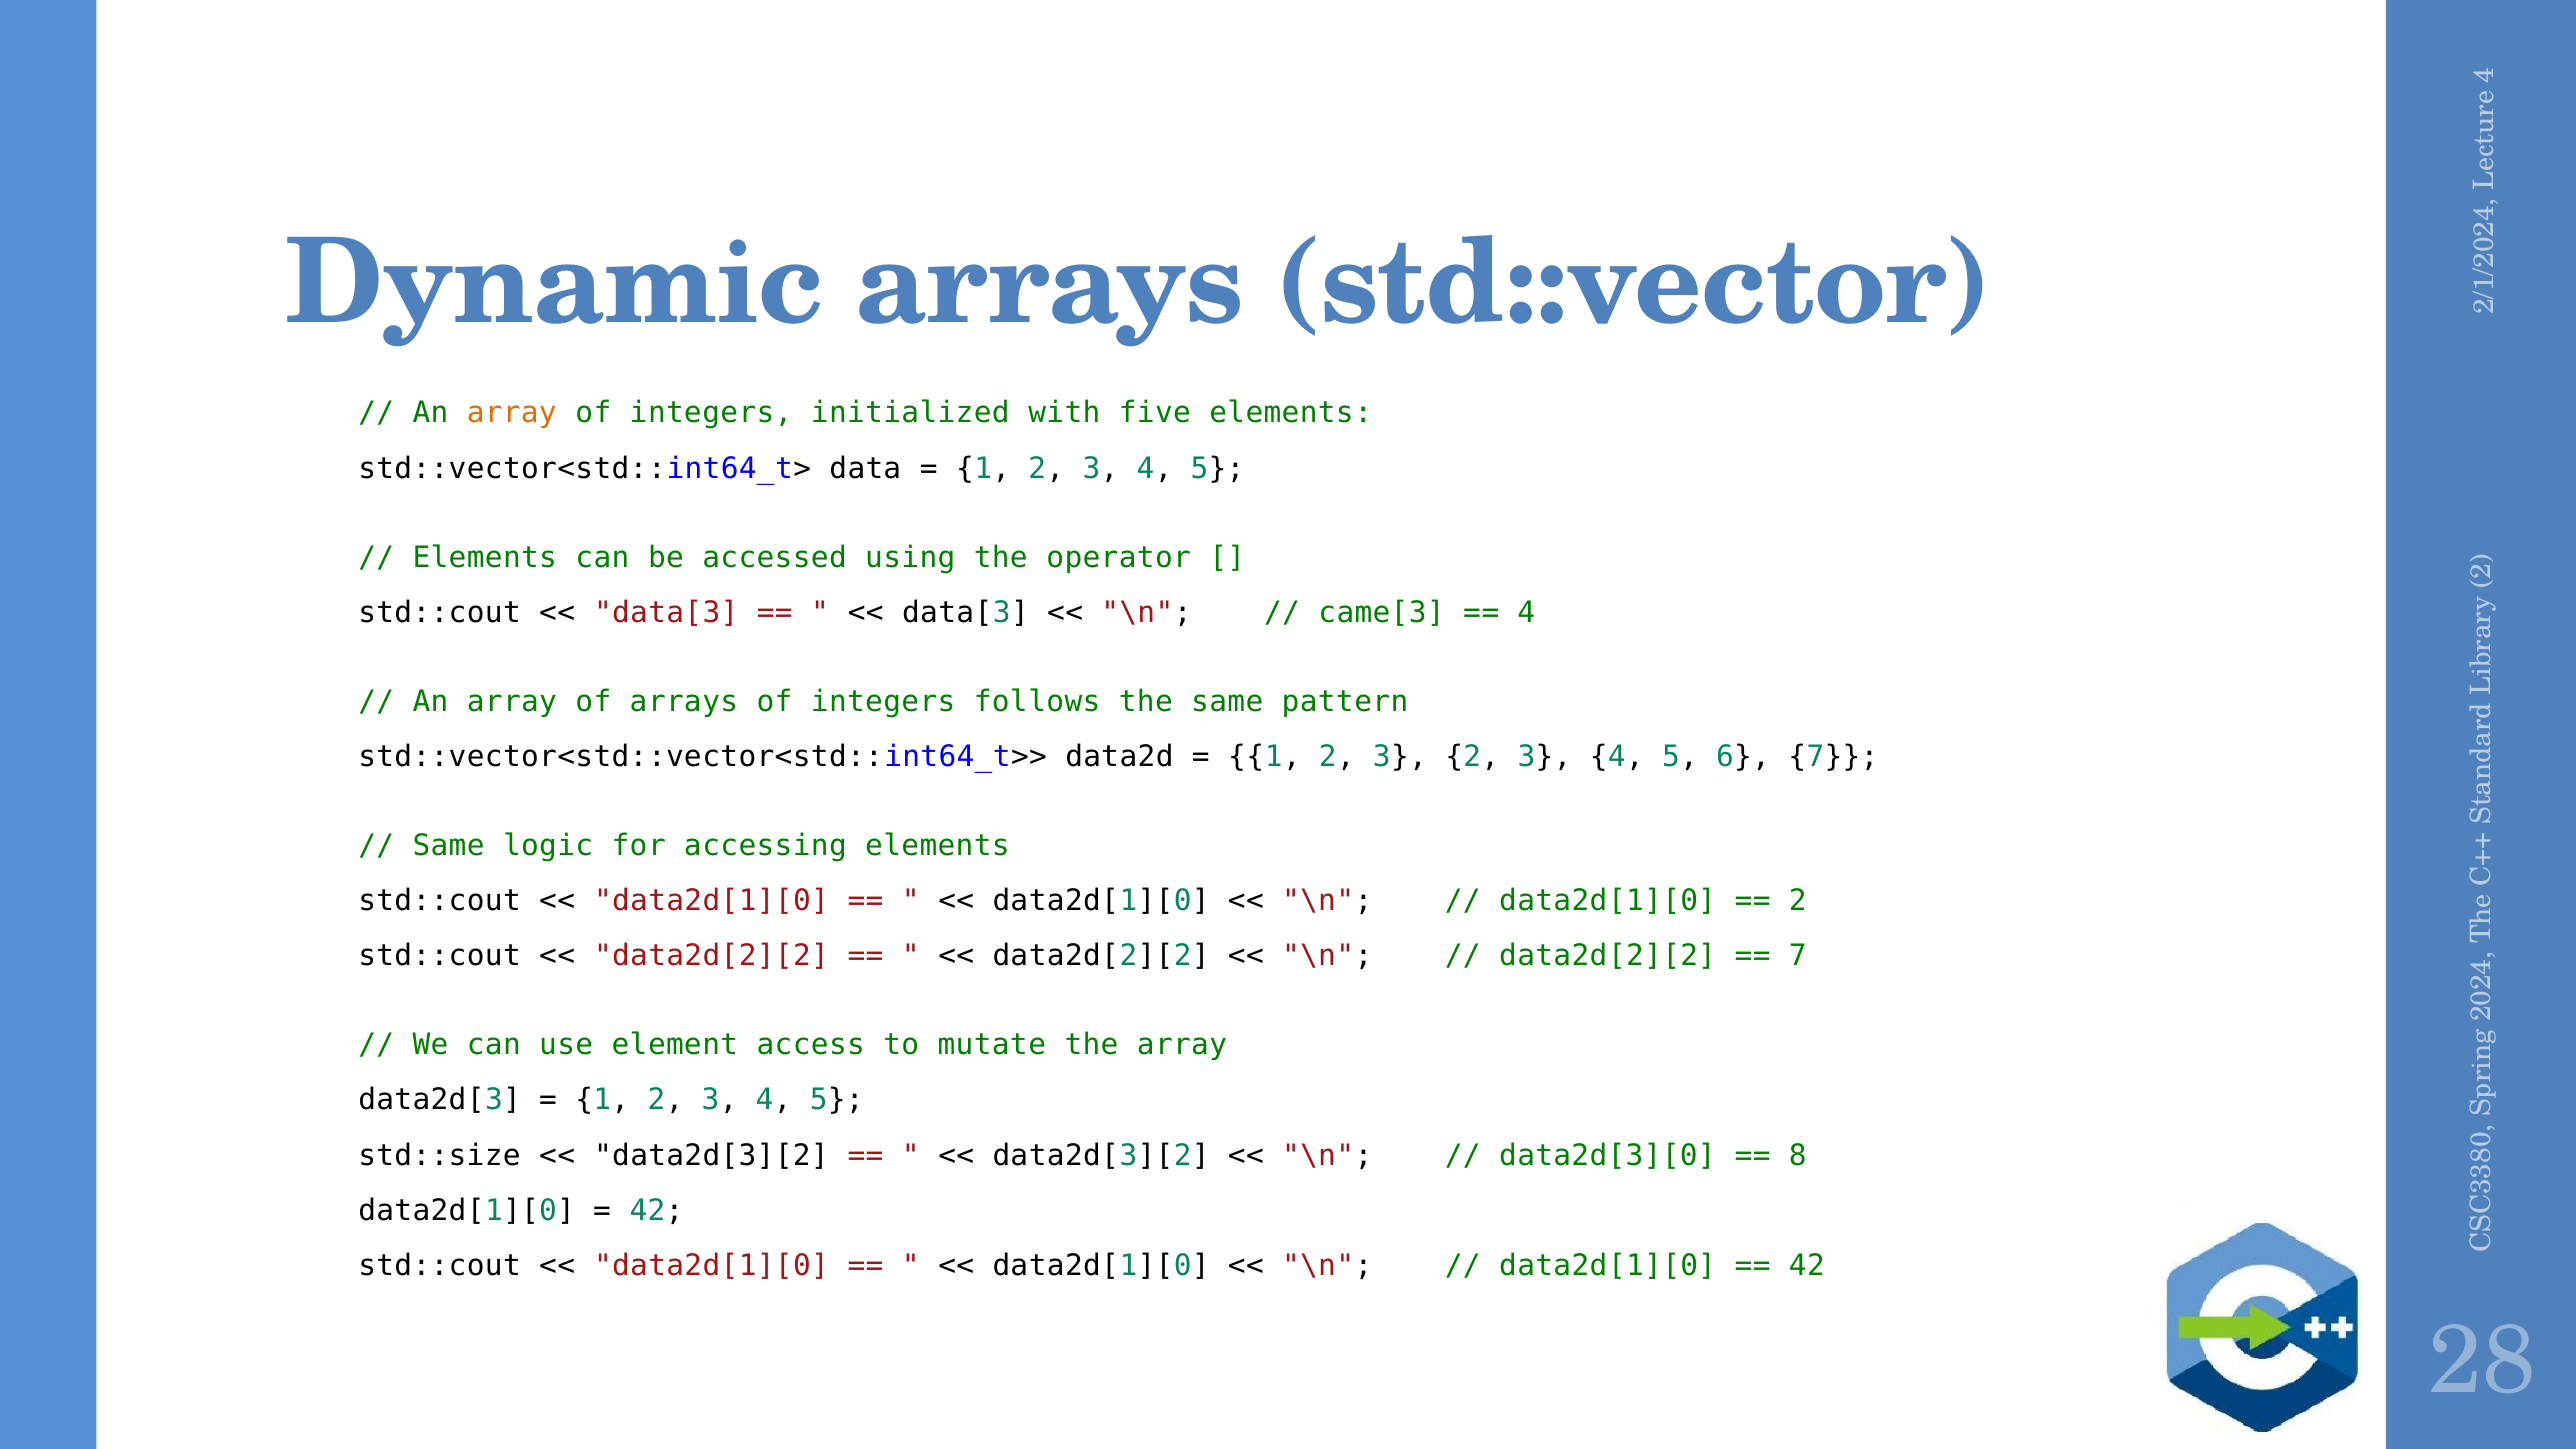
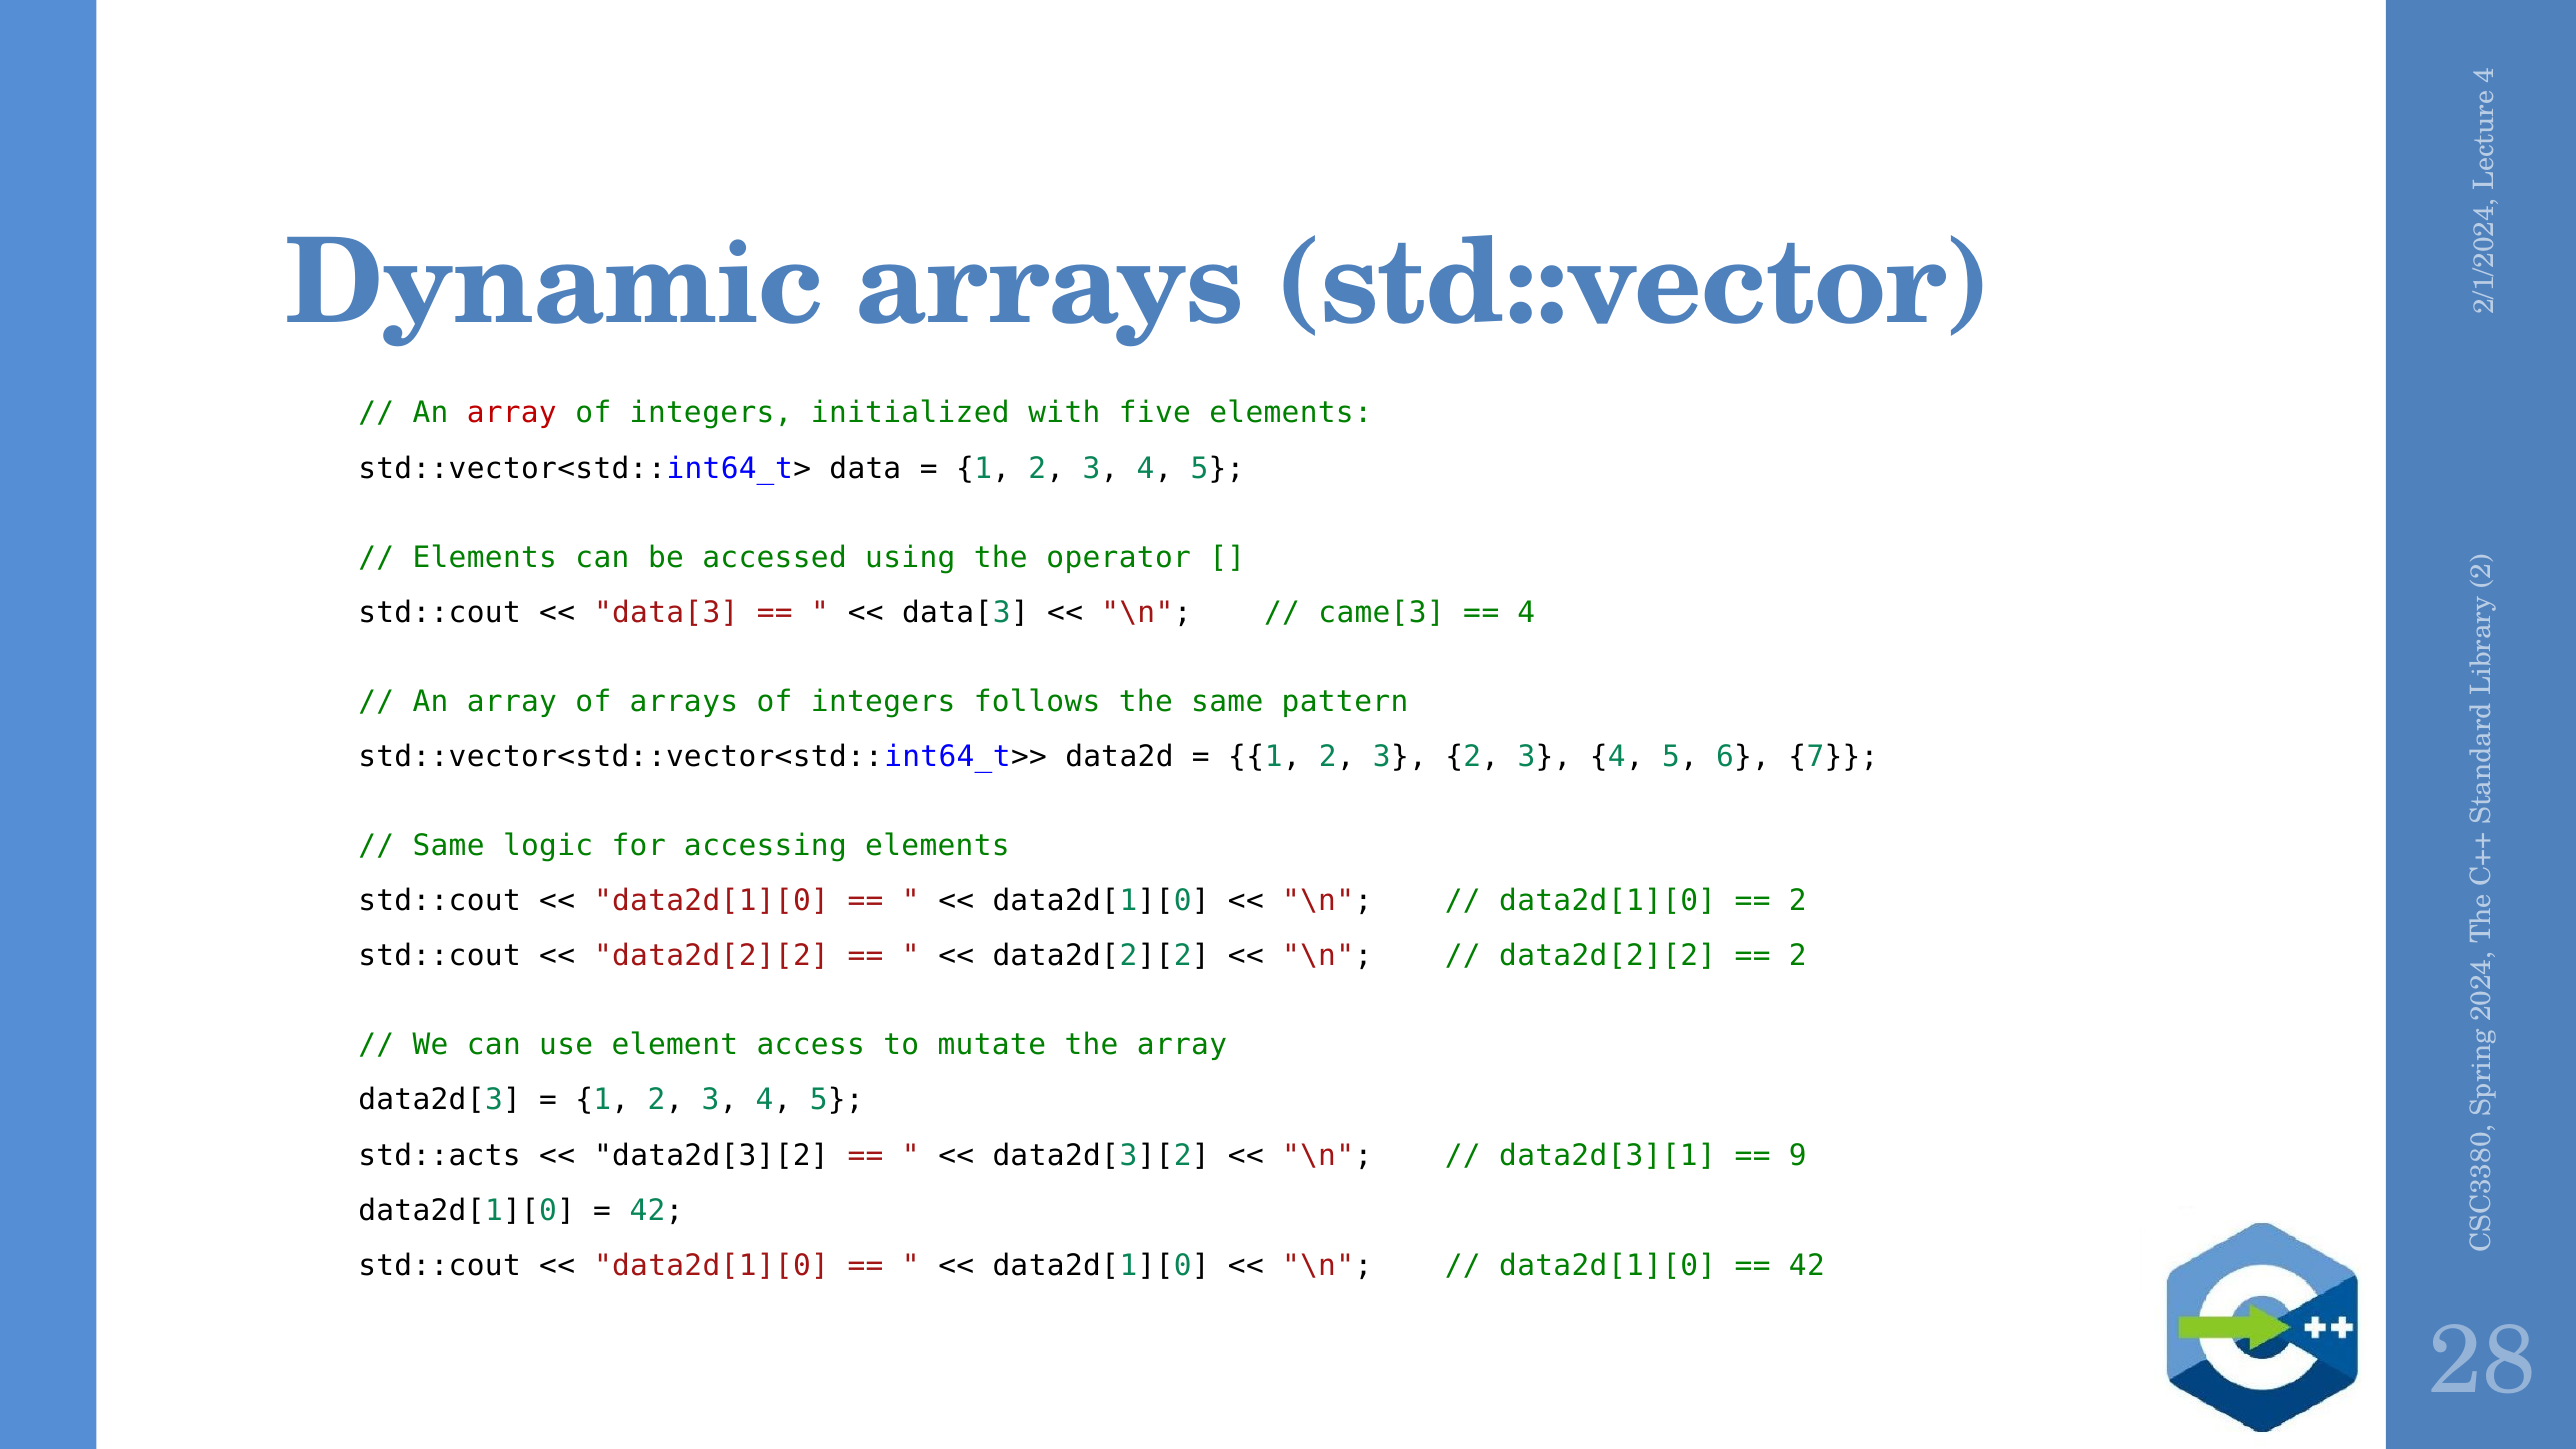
array colour: orange -> red (512, 413)
7: 7 -> 2 (1798, 956)
std::size: std::size -> std::acts (439, 1155)
data2d[3][0: data2d[3][0 -> data2d[3][1 (1607, 1155)
8: 8 -> 9 (1798, 1155)
